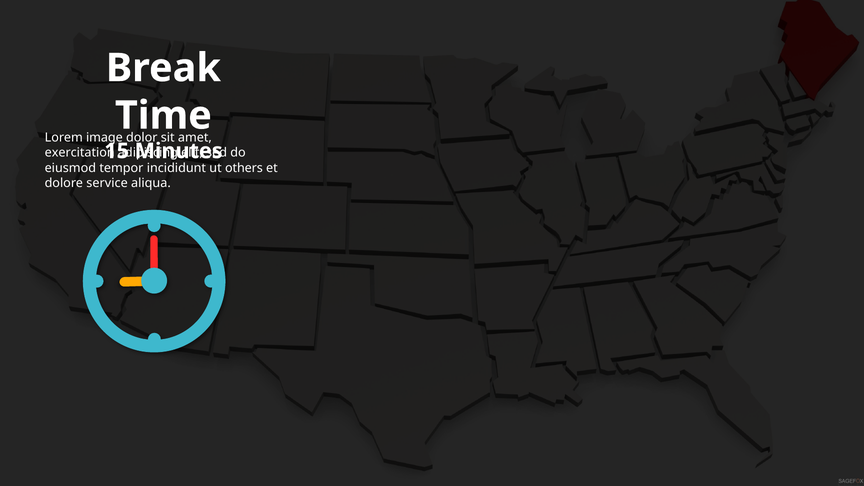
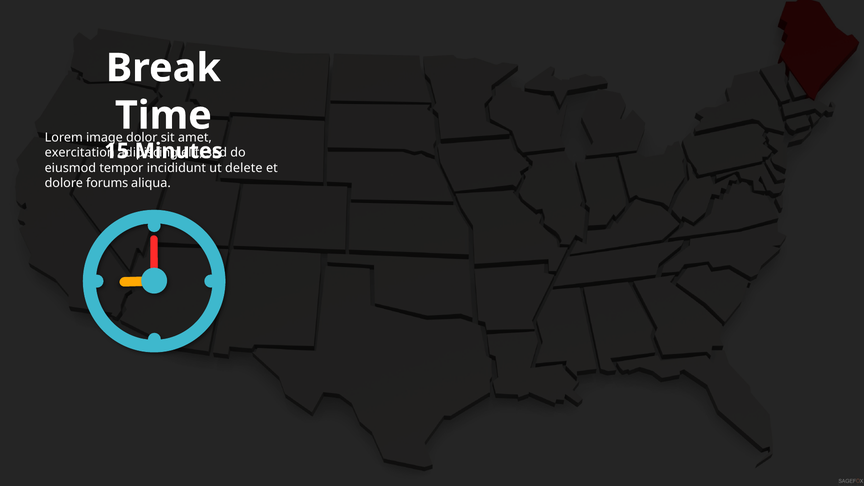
others: others -> delete (244, 168)
service: service -> forums (107, 183)
